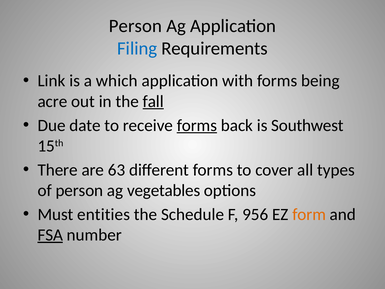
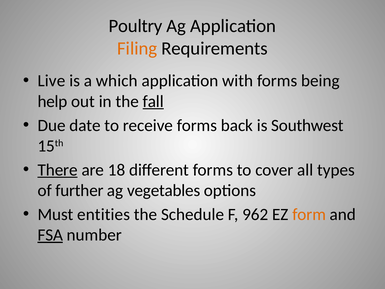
Person: Person -> Poultry (136, 26)
Filing colour: blue -> orange (137, 48)
Link: Link -> Live (51, 81)
acre: acre -> help (53, 101)
forms underline: present -> none (197, 125)
There underline: none -> present (58, 170)
63: 63 -> 18 (116, 170)
of person: person -> further (79, 190)
956: 956 -> 962 (255, 214)
